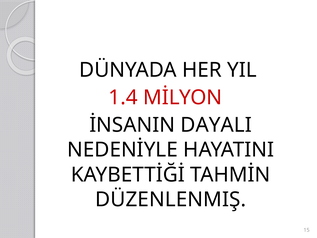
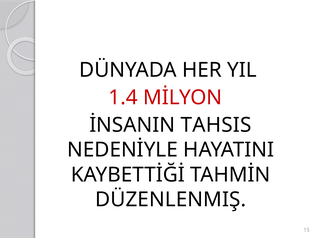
DAYALI: DAYALI -> TAHSIS (216, 125)
